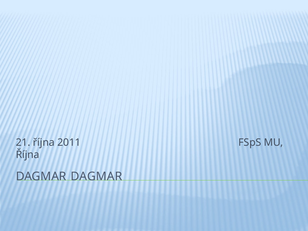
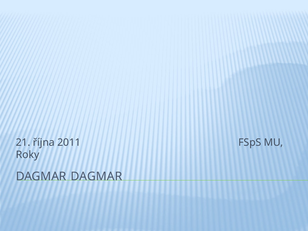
Října: Října -> Roky (28, 155)
